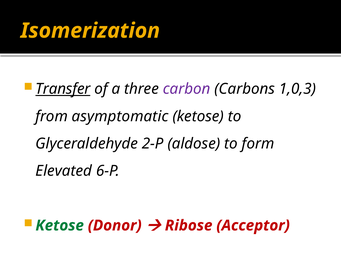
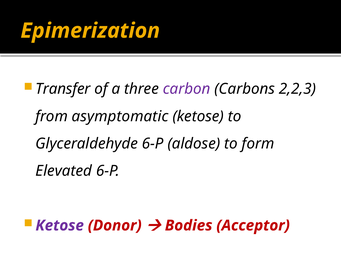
Isomerization: Isomerization -> Epimerization (90, 31)
Transfer underline: present -> none (63, 89)
1,0,3: 1,0,3 -> 2,2,3 (297, 89)
Glyceraldehyde 2-P: 2-P -> 6-P (153, 143)
Ketose colour: green -> purple (60, 225)
Ribose: Ribose -> Bodies (189, 225)
